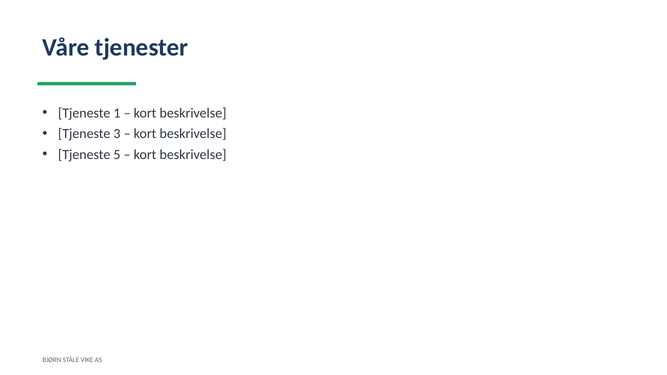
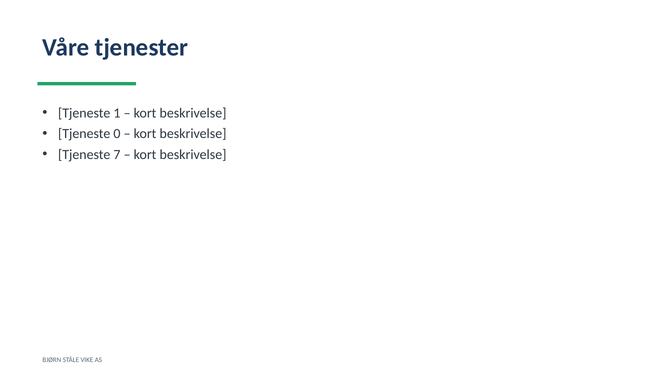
3: 3 -> 0 (117, 134)
5: 5 -> 7 (117, 155)
